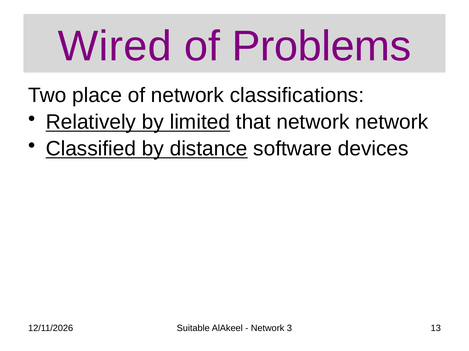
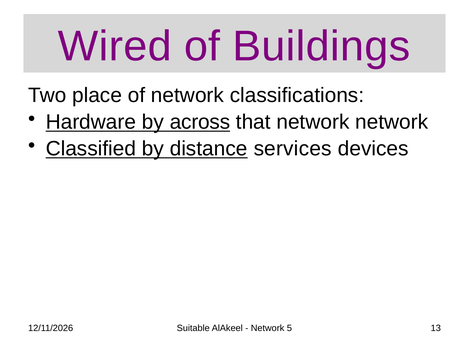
Problems: Problems -> Buildings (321, 46)
Relatively: Relatively -> Hardware (91, 122)
limited: limited -> across (200, 122)
software: software -> services (293, 149)
3: 3 -> 5 (289, 329)
